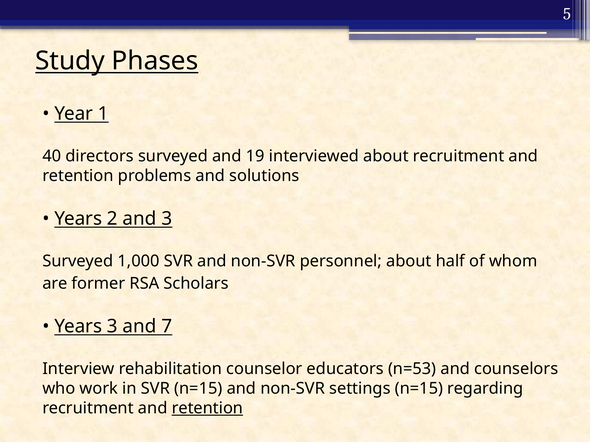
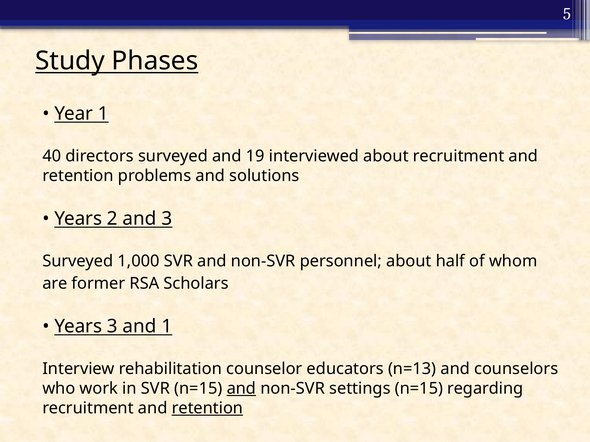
and 7: 7 -> 1 (167, 327)
n=53: n=53 -> n=13 (412, 369)
and underline: none -> present (241, 389)
